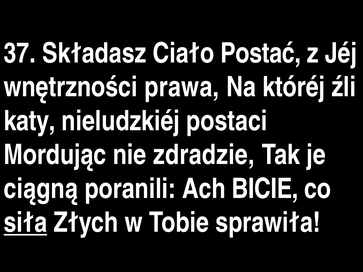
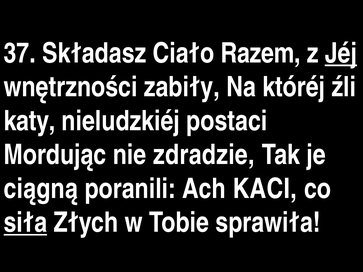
Postać: Postać -> Razem (261, 53)
Jéj underline: none -> present (341, 53)
prawa: prawa -> zabiły (182, 87)
BICIE: BICIE -> KACI (265, 189)
